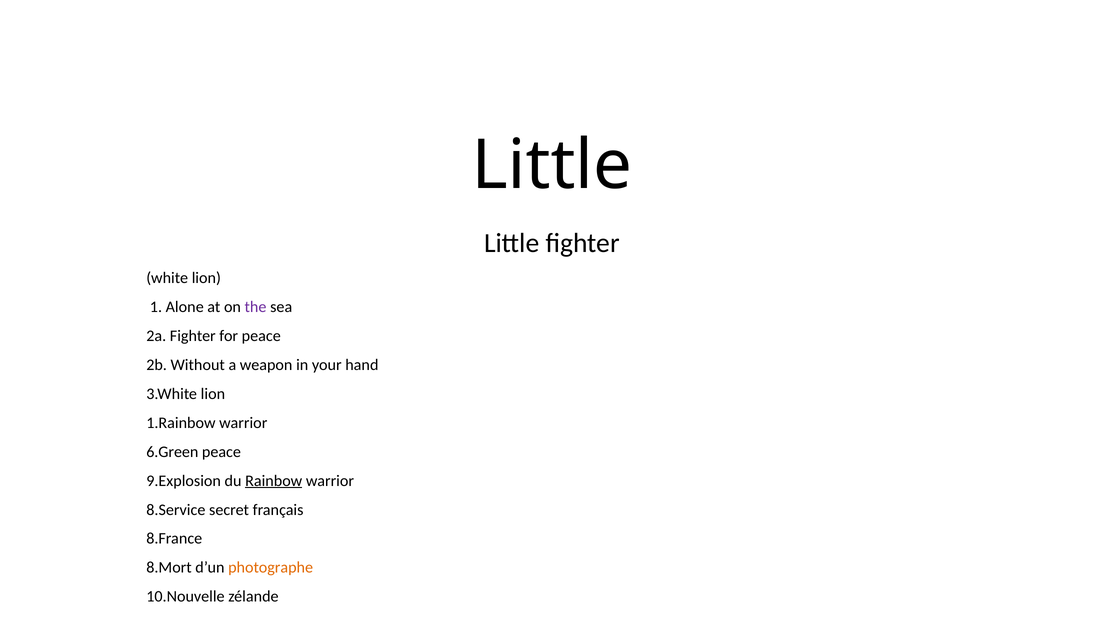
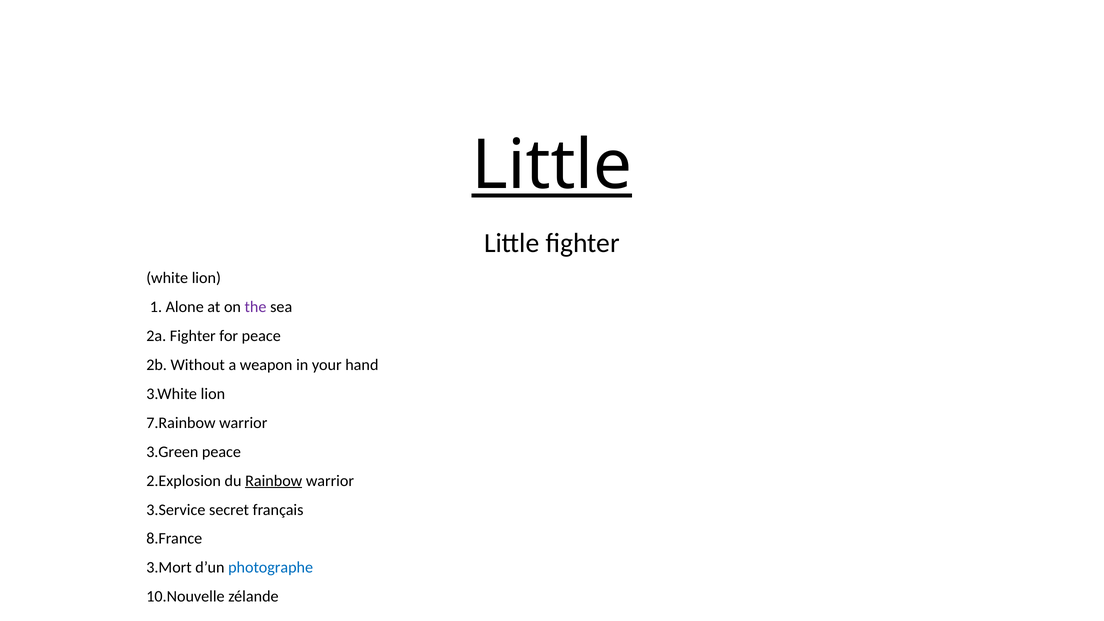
Little underline: none -> present (552, 166)
1.Rainbow: 1.Rainbow -> 7.Rainbow (181, 423)
6.Green: 6.Green -> 3.Green (172, 452)
9.Explosion: 9.Explosion -> 2.Explosion (184, 481)
8.Service: 8.Service -> 3.Service (176, 510)
8.Mort: 8.Mort -> 3.Mort (169, 568)
photographe colour: orange -> blue (271, 568)
